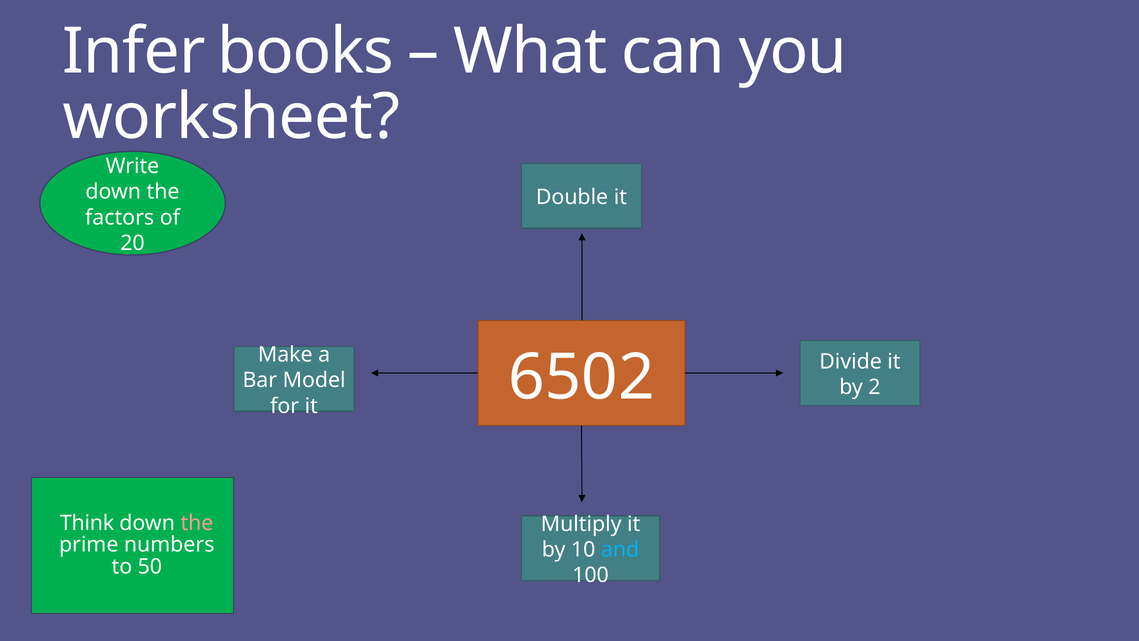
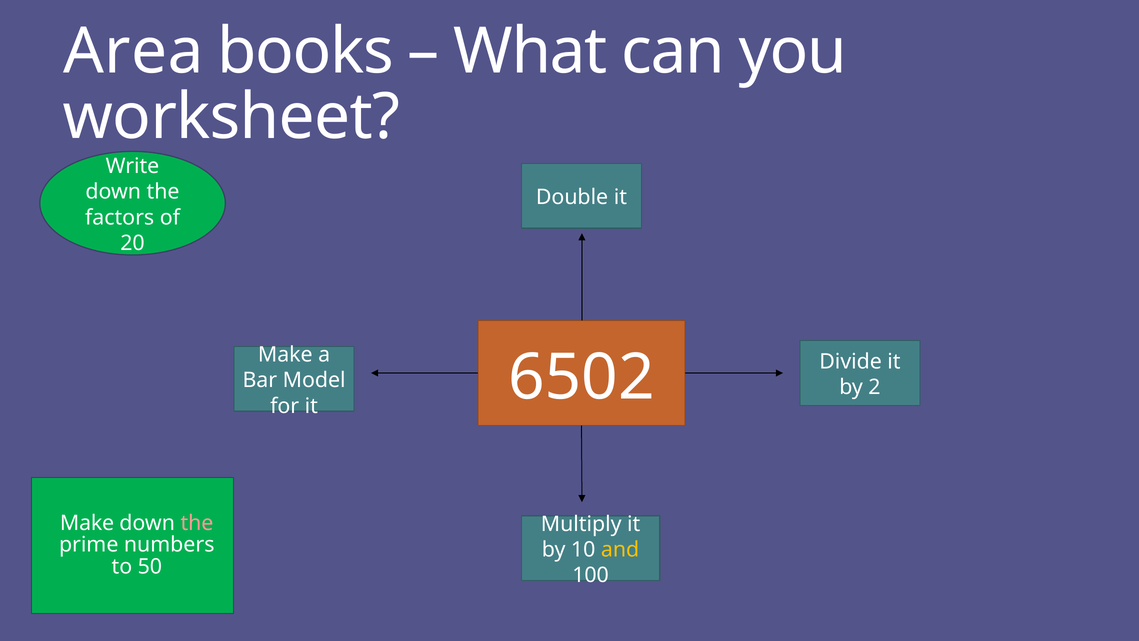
Infer: Infer -> Area (133, 52)
Think: Think -> Make (87, 523)
and colour: light blue -> yellow (620, 549)
